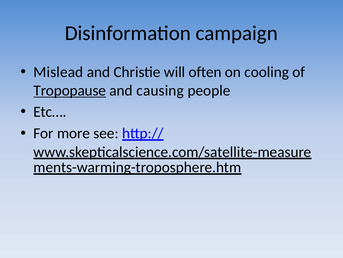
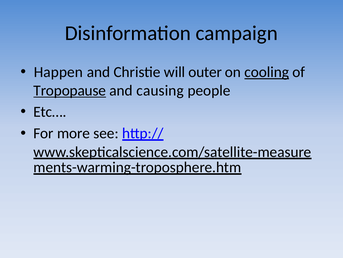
Mislead: Mislead -> Happen (58, 72)
often: often -> outer (205, 72)
cooling underline: none -> present (267, 72)
